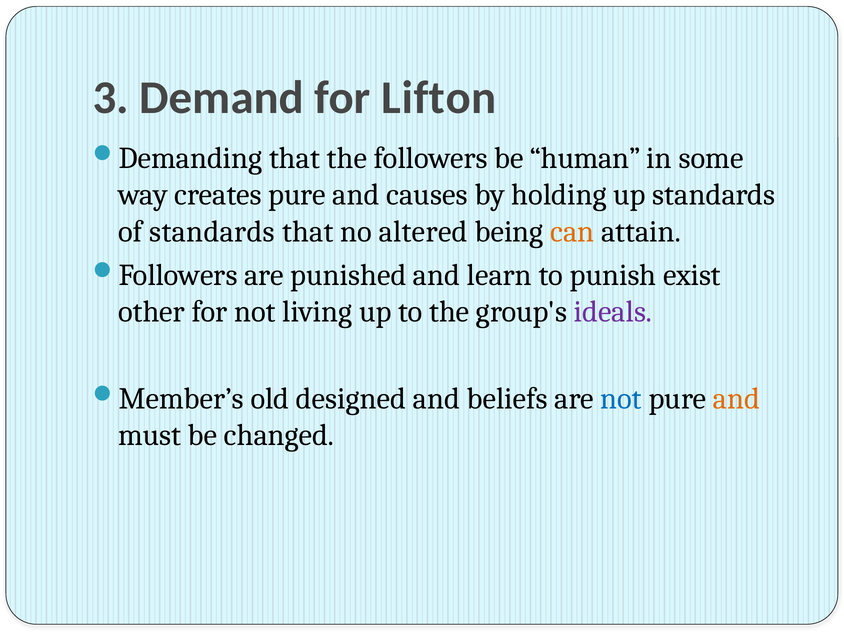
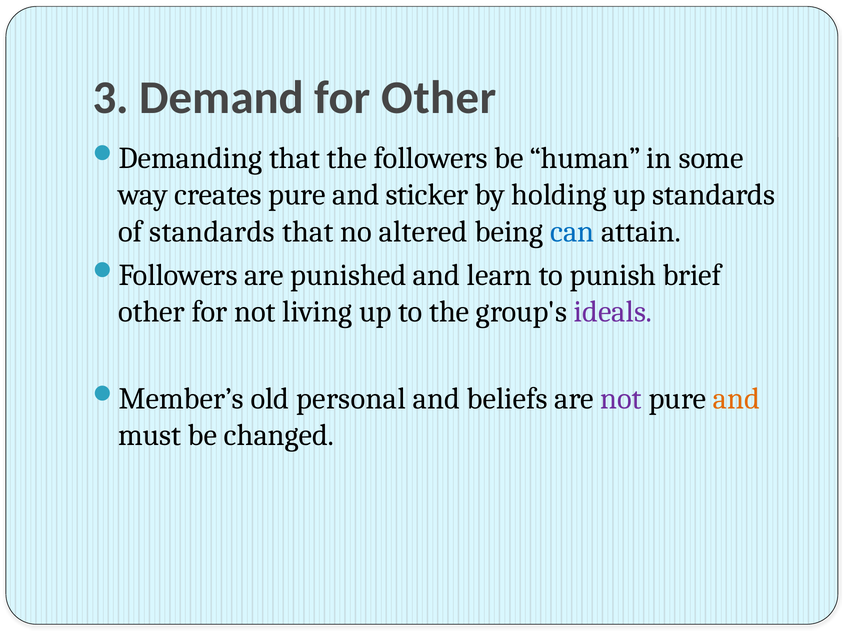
for Lifton: Lifton -> Other (439, 98)
causes: causes -> sticker (427, 195)
can colour: orange -> blue (572, 232)
exist: exist -> brief (692, 275)
designed: designed -> personal (351, 399)
not colour: blue -> purple (621, 399)
